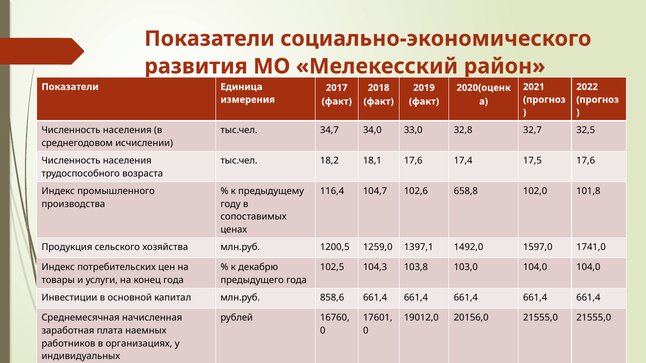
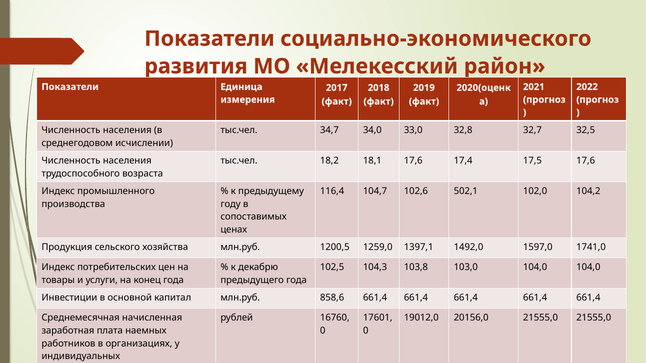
658,8: 658,8 -> 502,1 (466, 191)
101,8: 101,8 -> 104,2 (588, 191)
